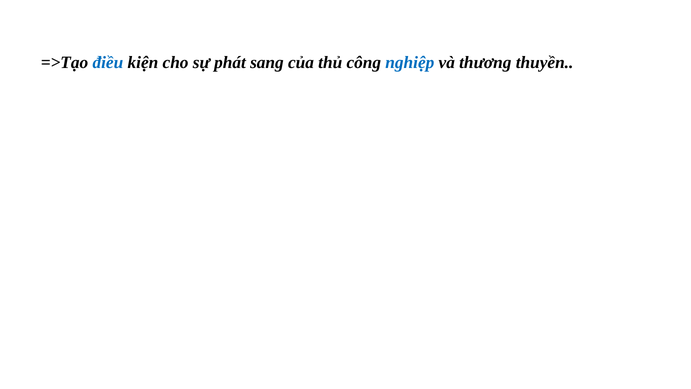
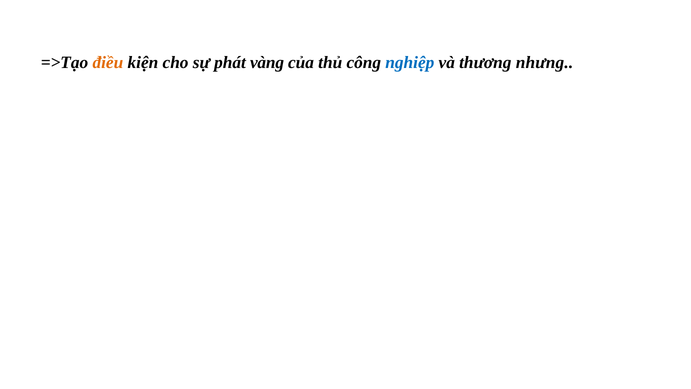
điều colour: blue -> orange (108, 63)
sang: sang -> vàng (267, 63)
thuyền: thuyền -> nhưng (545, 63)
